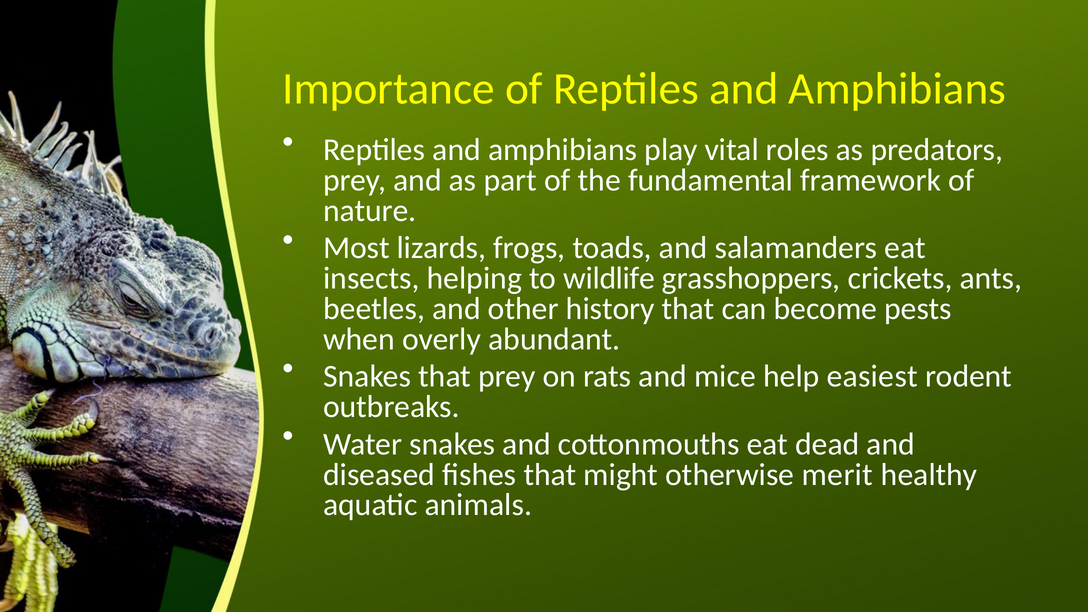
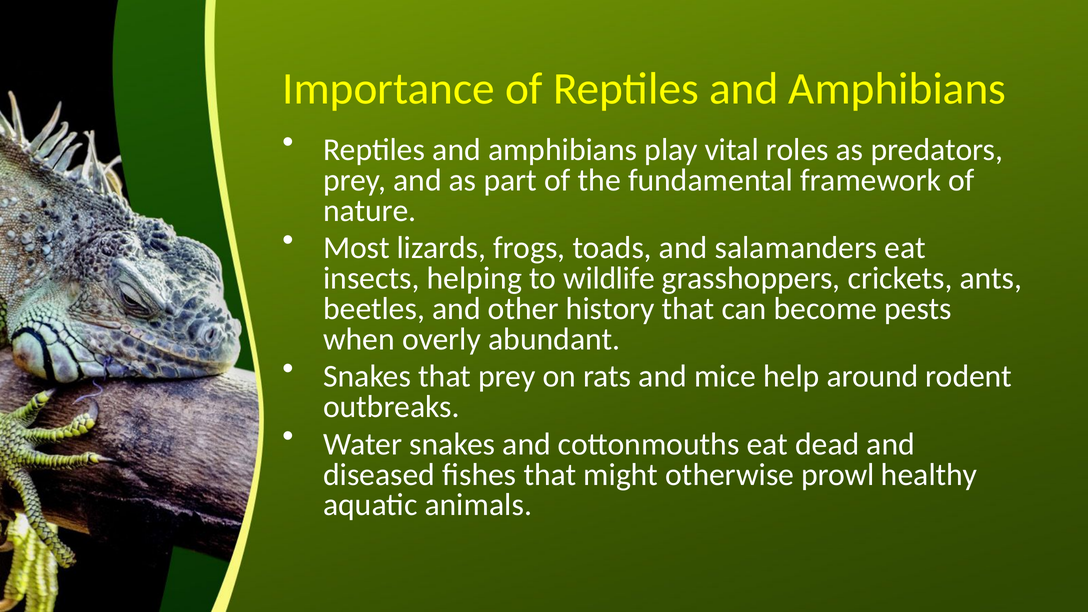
easiest: easiest -> around (873, 376)
merit: merit -> prowl (838, 475)
